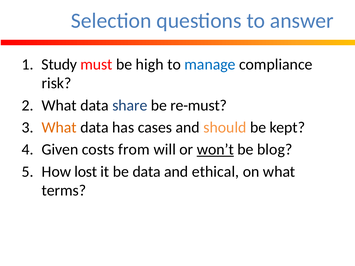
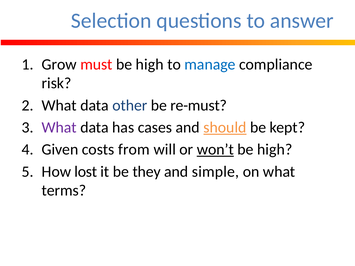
Study: Study -> Grow (59, 64)
share: share -> other (130, 105)
What colour: orange -> purple (59, 128)
should underline: none -> present (225, 128)
blog: blog -> high (275, 150)
be data: data -> they (147, 172)
ethical: ethical -> simple (215, 172)
